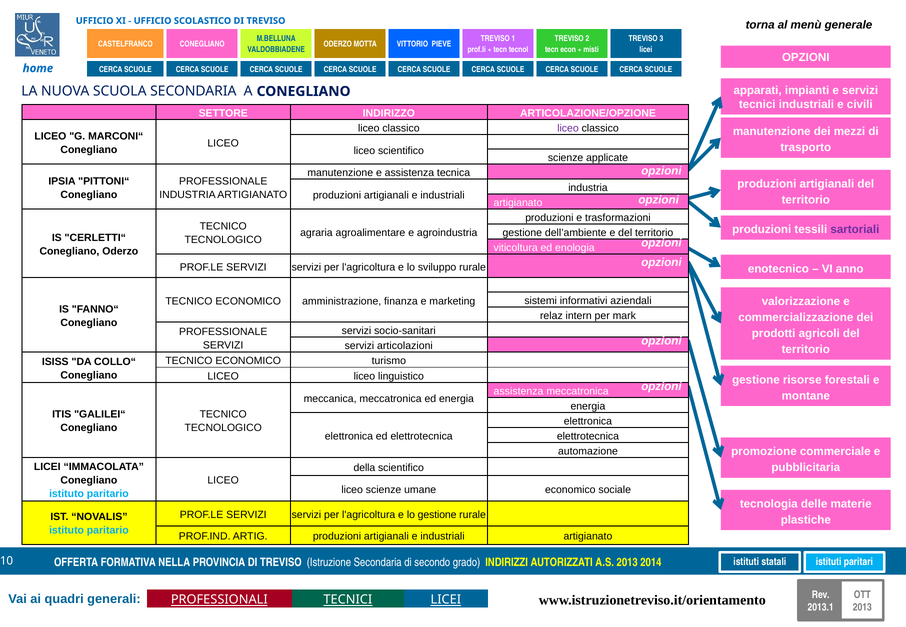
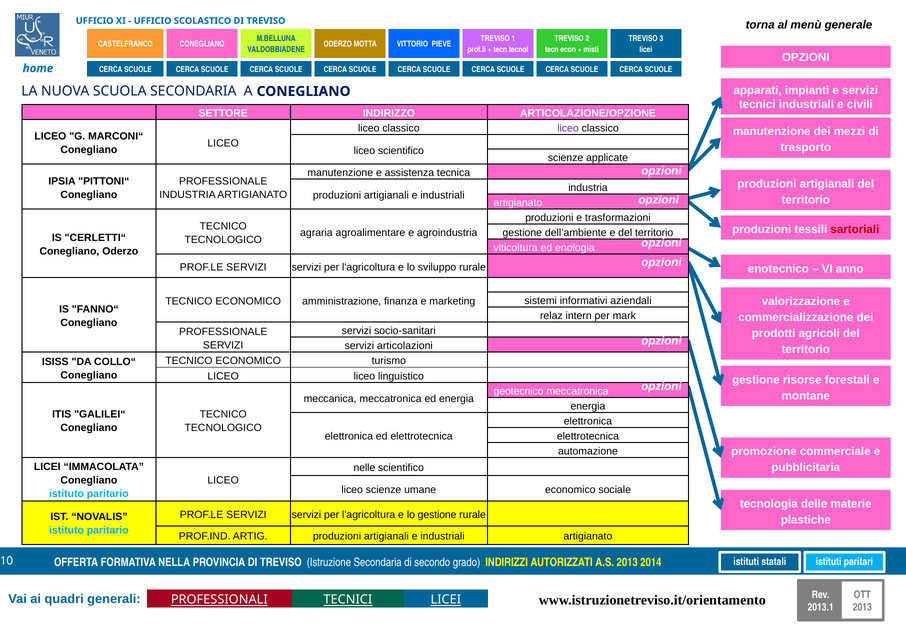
sartoriali colour: purple -> red (855, 230)
assistenza: assistenza -> geotecnico (519, 391)
della: della -> nelle (364, 468)
